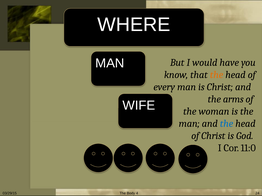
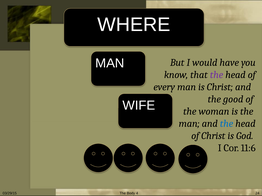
the colour: orange -> purple (217, 75)
arms: arms -> good (233, 99)
11:0: 11:0 -> 11:6 (248, 148)
